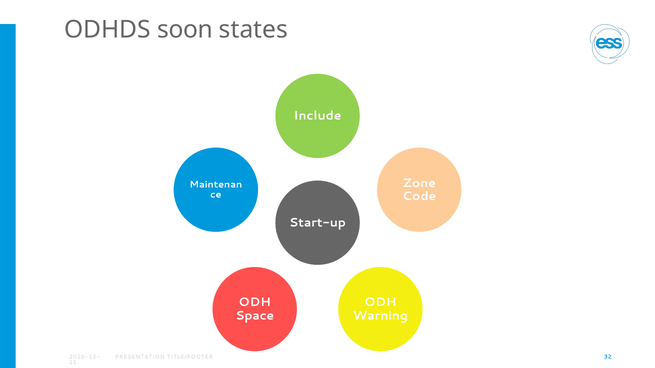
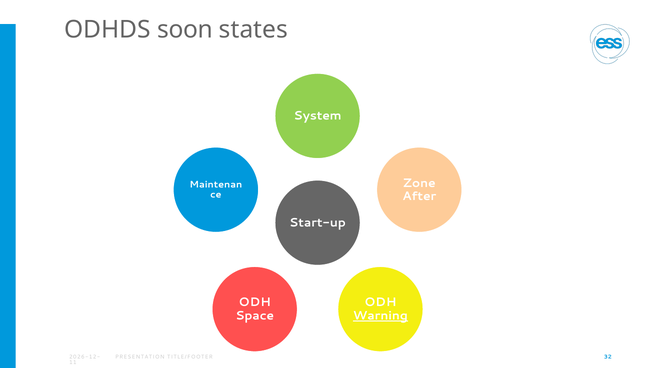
Include: Include -> System (318, 116)
Code: Code -> After (419, 197)
Warning underline: none -> present (380, 316)
